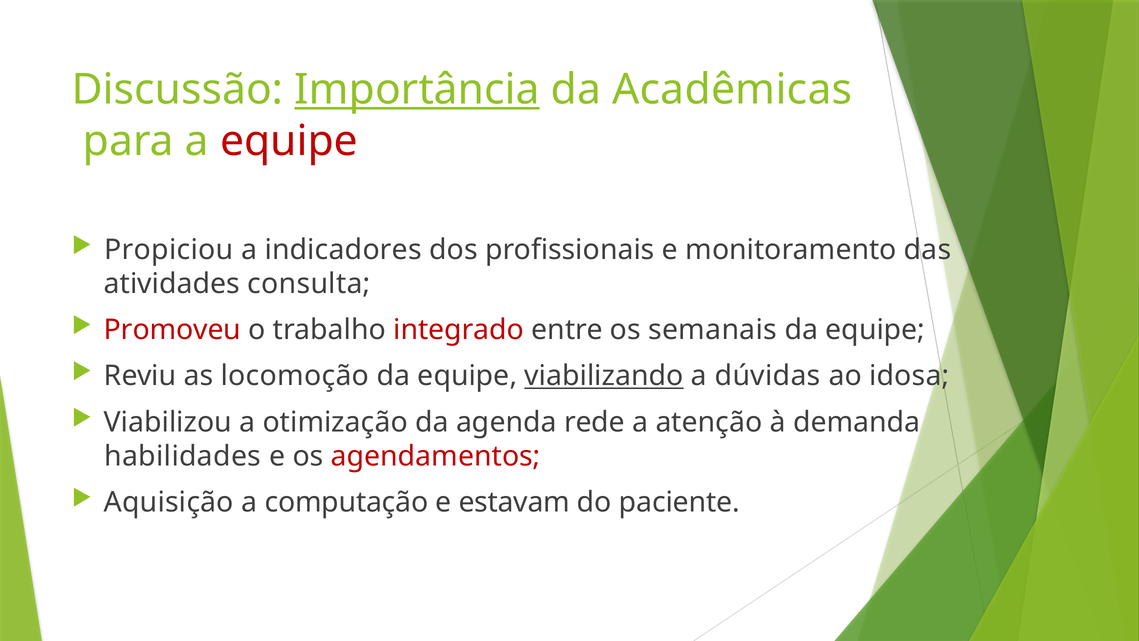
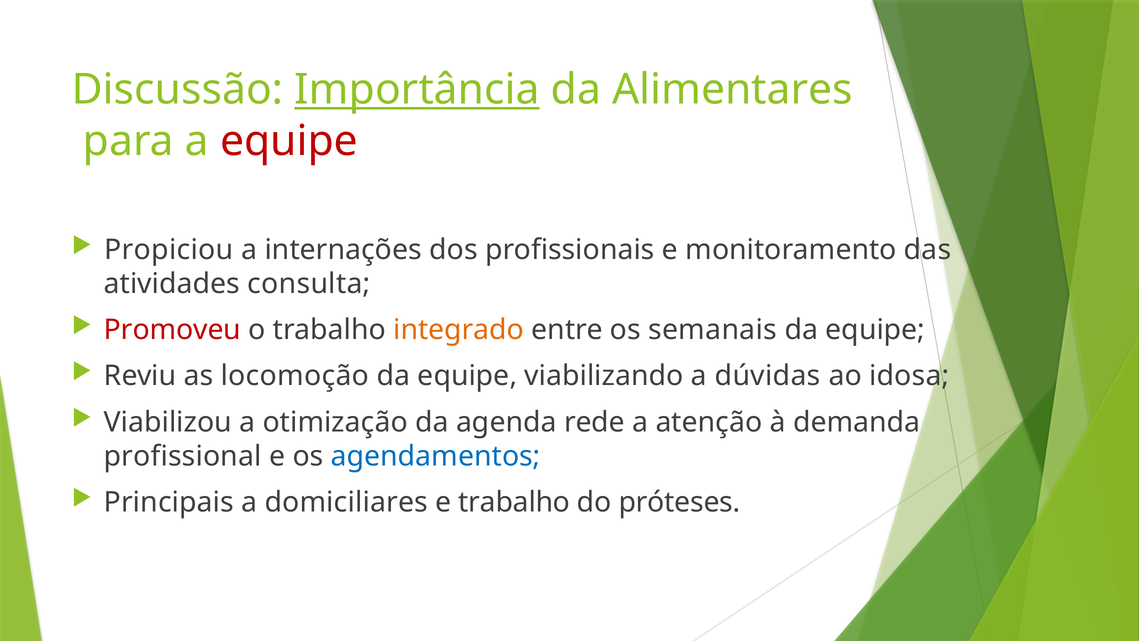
Acadêmicas: Acadêmicas -> Alimentares (732, 90)
indicadores: indicadores -> internações (343, 250)
integrado colour: red -> orange (459, 330)
viabilizando underline: present -> none (604, 376)
habilidades: habilidades -> profissional (183, 456)
agendamentos colour: red -> blue (436, 456)
Aquisição: Aquisição -> Principais (169, 502)
computação: computação -> domiciliares (346, 502)
e estavam: estavam -> trabalho (514, 502)
paciente: paciente -> próteses (680, 502)
